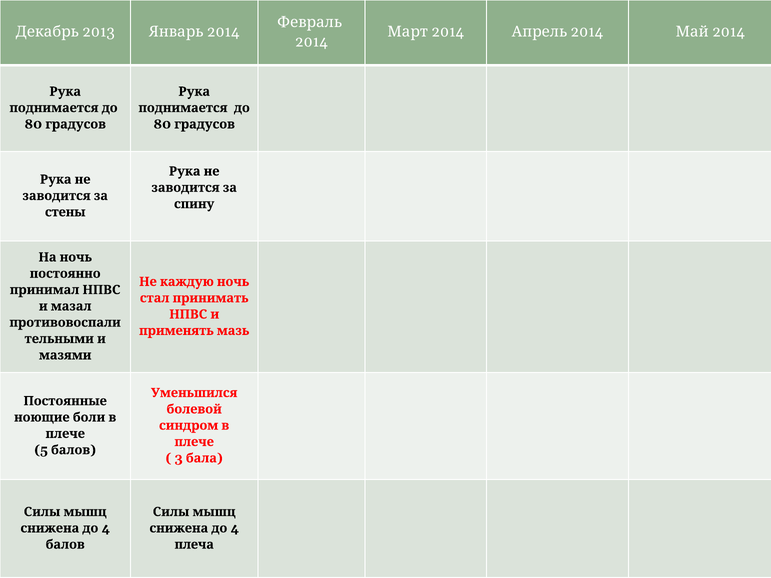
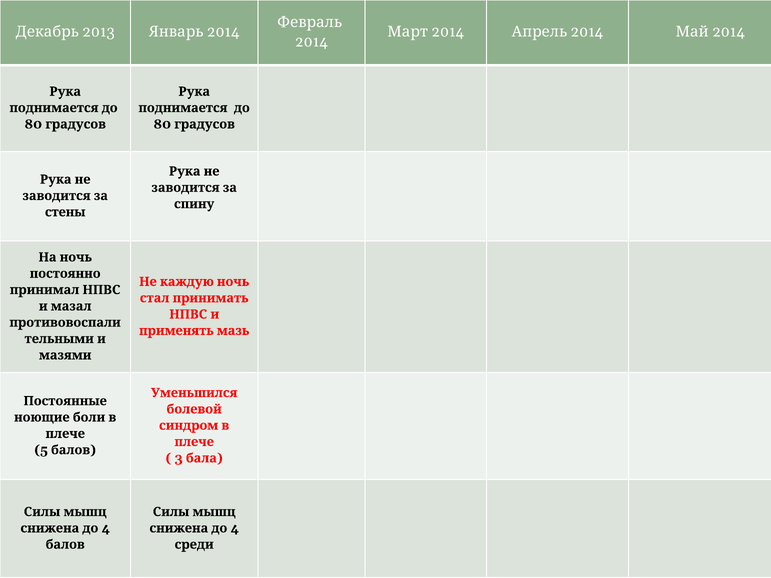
плеча: плеча -> среди (194, 545)
